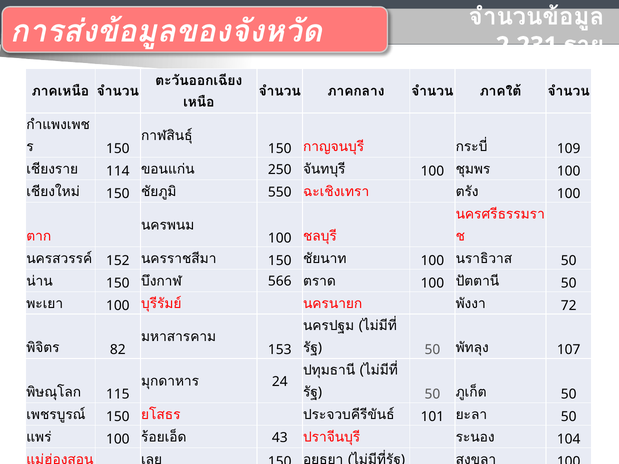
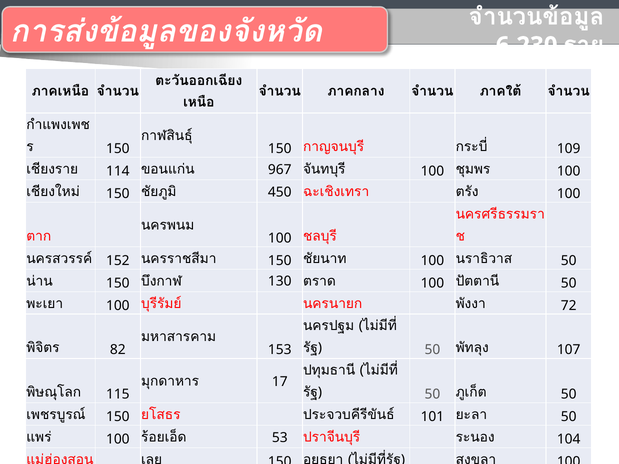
2,231: 2,231 -> 6,230 (527, 46)
250: 250 -> 967 (280, 170)
550: 550 -> 450 (280, 192)
566: 566 -> 130 (280, 282)
24: 24 -> 17 (280, 382)
43: 43 -> 53 (280, 438)
